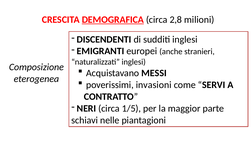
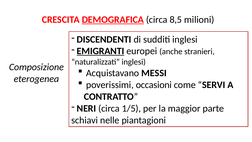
2,8: 2,8 -> 8,5 (176, 20)
EMIGRANTI underline: none -> present (101, 51)
invasioni: invasioni -> occasioni (154, 85)
